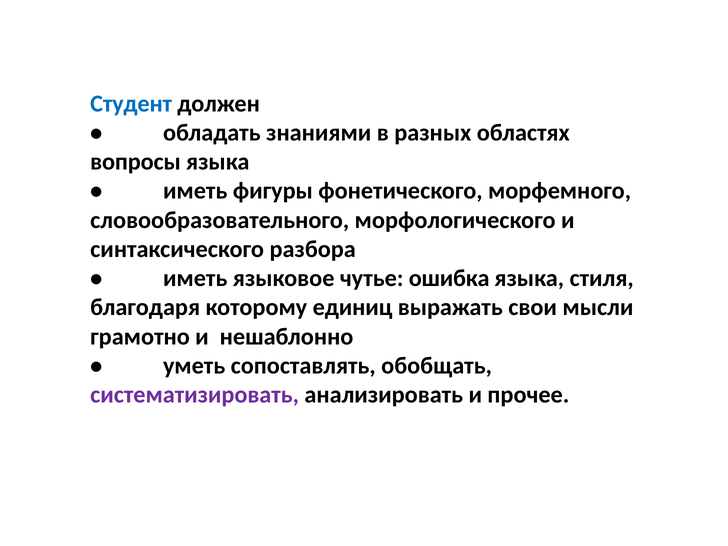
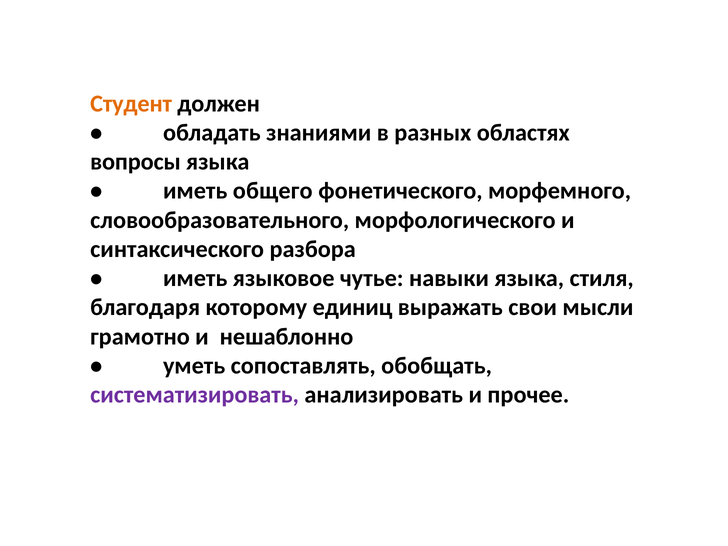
Студент colour: blue -> orange (131, 104)
фигуры: фигуры -> общего (273, 191)
ошибка: ошибка -> навыки (449, 278)
